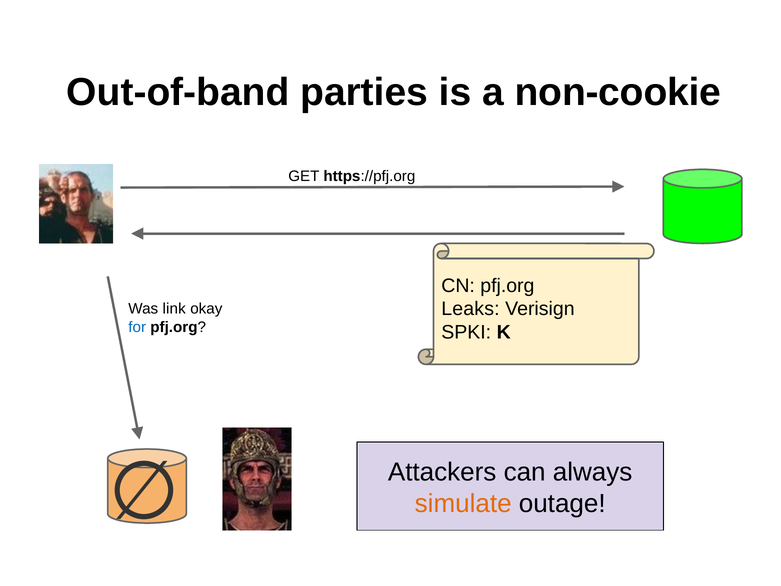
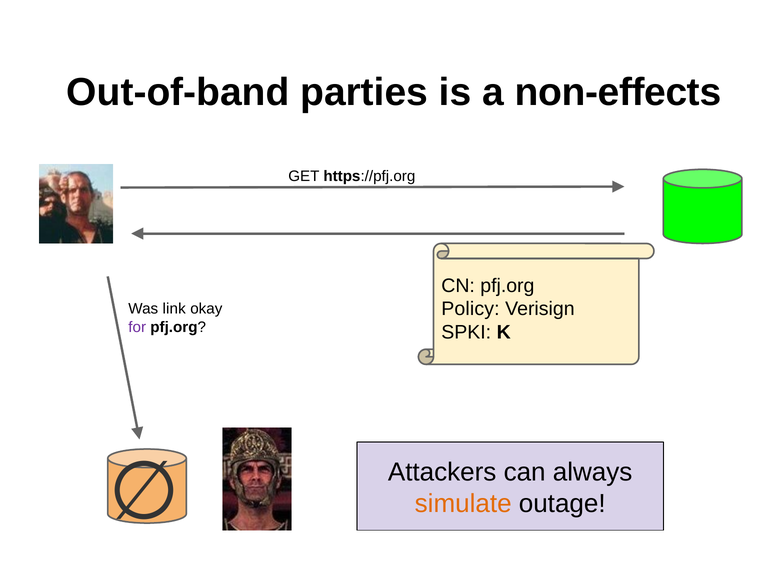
non-cookie: non-cookie -> non-effects (618, 93)
Leaks: Leaks -> Policy (470, 309)
for colour: blue -> purple (137, 327)
